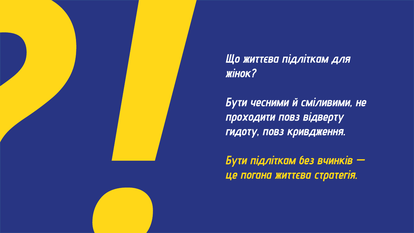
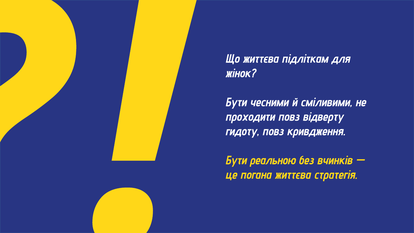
Бути підліткам: підліткам -> реальною (273, 160)
